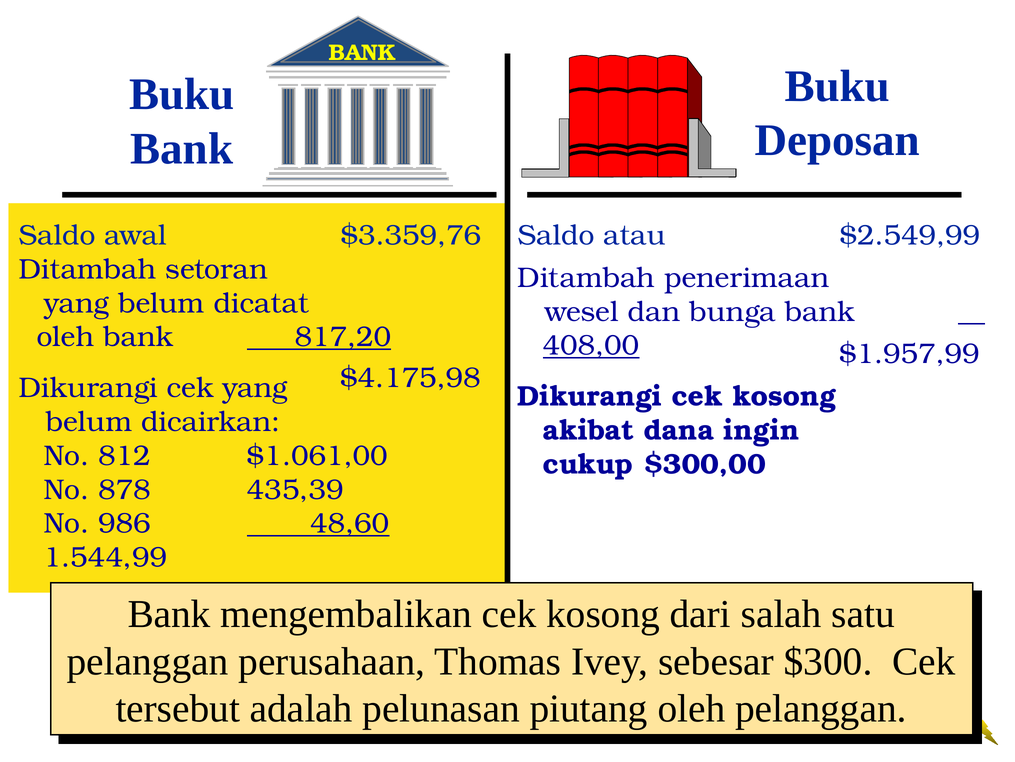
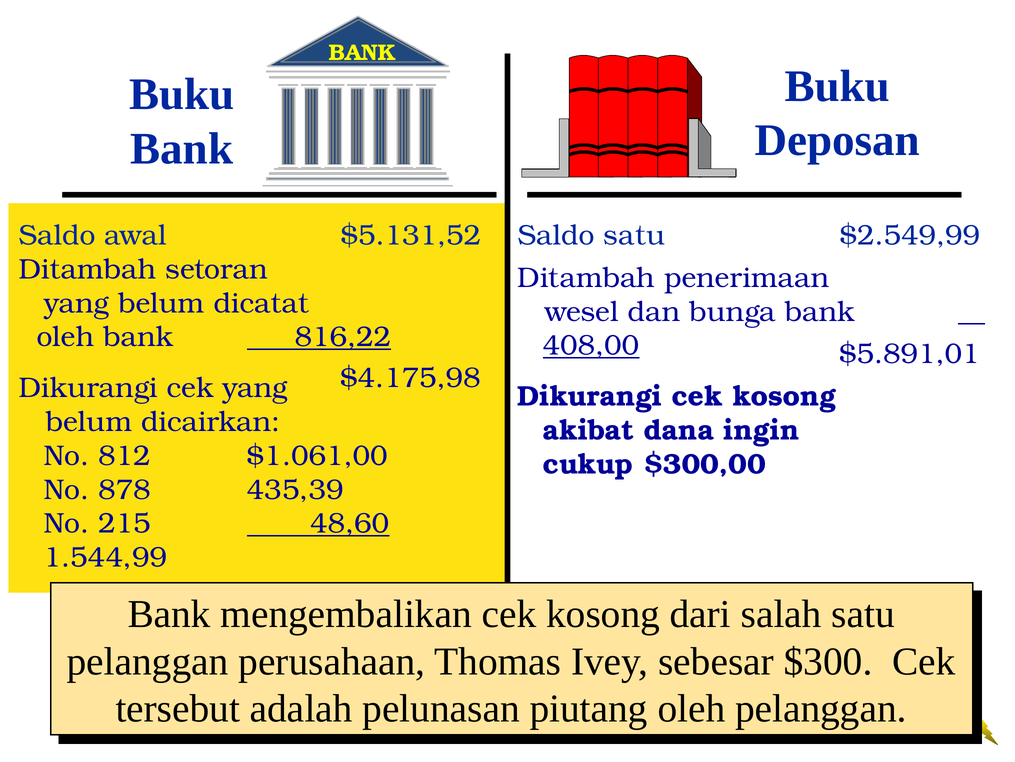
Saldo atau: atau -> satu (634, 235)
$3.359,76: $3.359,76 -> $5.131,52 (411, 235)
817,20: 817,20 -> 816,22 (343, 337)
$1.957,99: $1.957,99 -> $5.891,01 (909, 354)
986: 986 -> 215 (125, 523)
